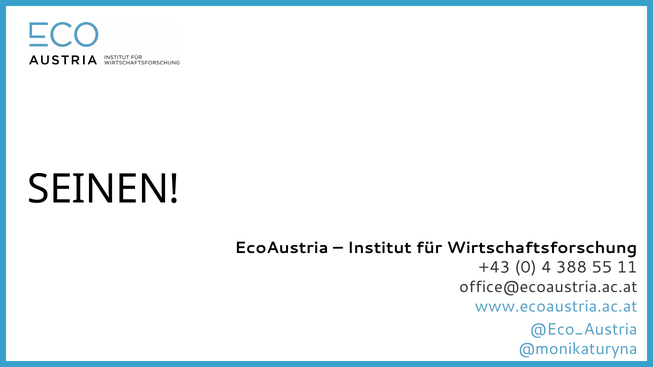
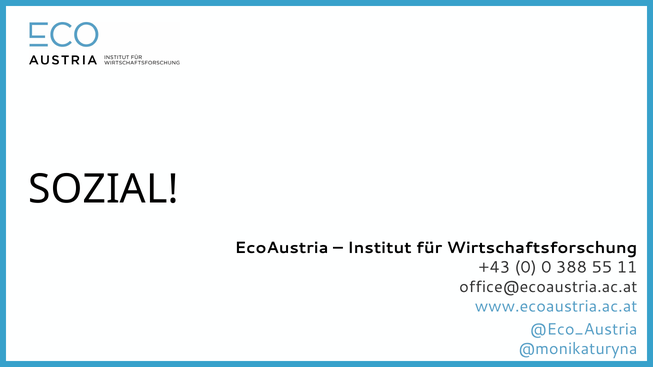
SEINEN: SEINEN -> SOZIAL (103, 190)
0 4: 4 -> 0 (546, 268)
